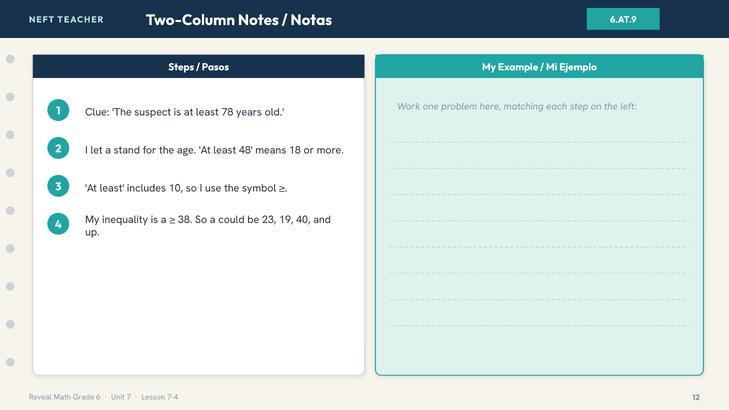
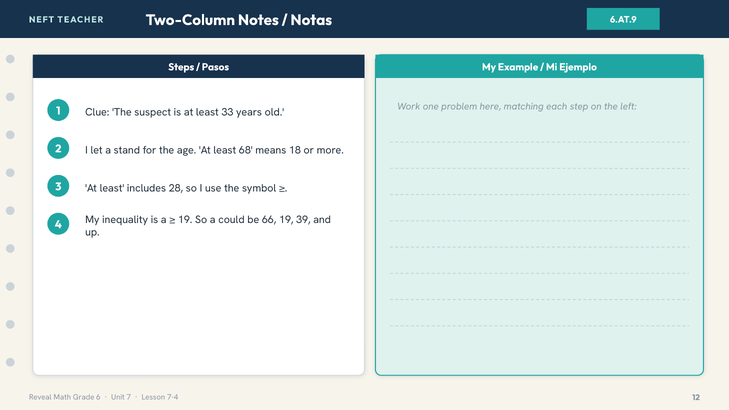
78: 78 -> 33 (227, 112)
48: 48 -> 68 (246, 150)
10: 10 -> 28 (176, 188)
38: 38 -> 19 (185, 220)
23: 23 -> 66 (269, 220)
40: 40 -> 39 (303, 220)
